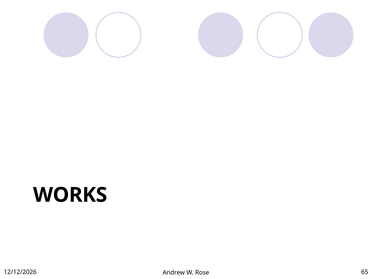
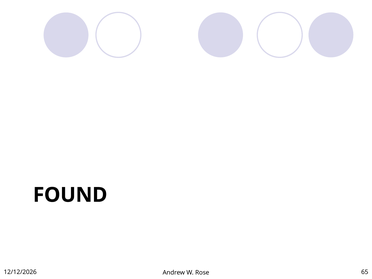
WORKS: WORKS -> FOUND (70, 195)
